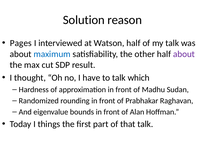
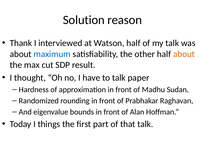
Pages: Pages -> Thank (21, 43)
about colour: purple -> orange (184, 54)
which: which -> paper (139, 78)
